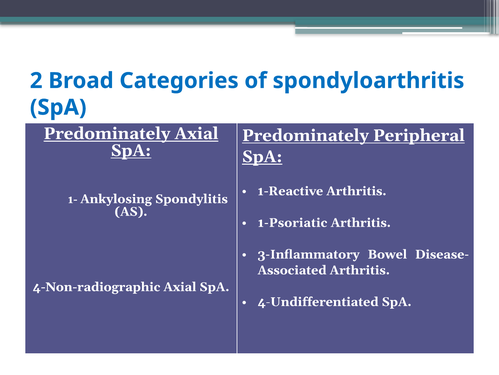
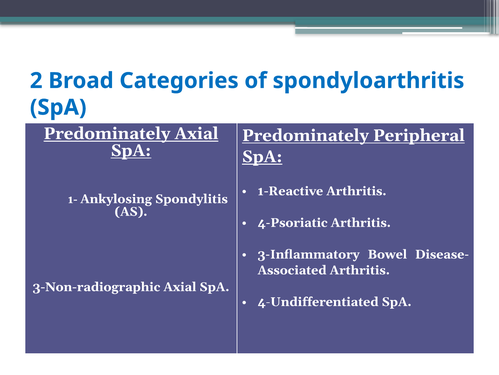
1-Psoriatic: 1-Psoriatic -> 4-Psoriatic (293, 222)
4-Non-radiographic: 4-Non-radiographic -> 3-Non-radiographic (96, 286)
